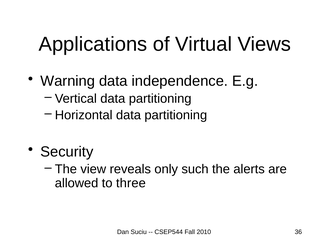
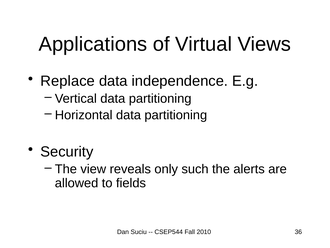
Warning: Warning -> Replace (68, 81)
three: three -> fields (131, 183)
